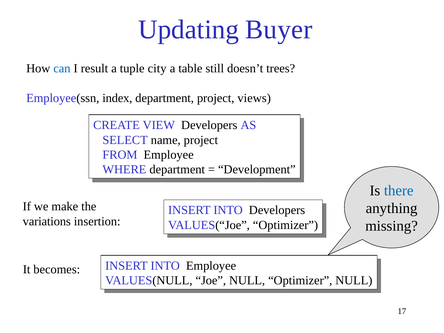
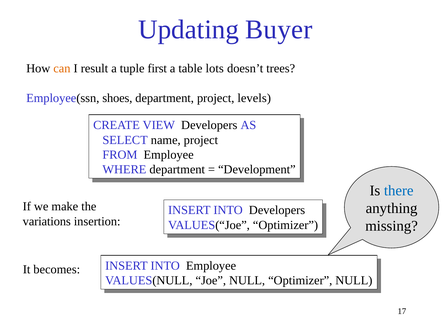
can colour: blue -> orange (62, 68)
city: city -> first (157, 68)
still: still -> lots (215, 68)
index: index -> shoes (117, 98)
views: views -> levels (254, 98)
